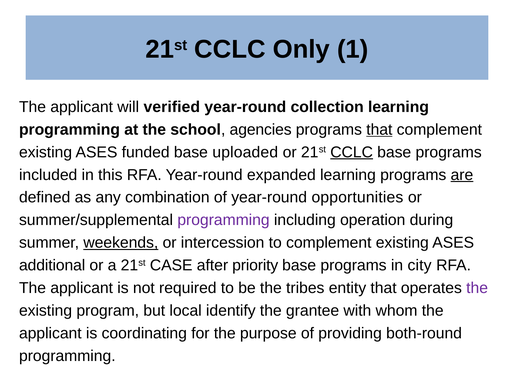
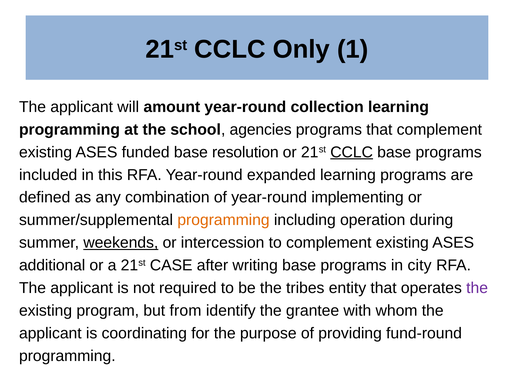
verified: verified -> amount (172, 107)
that underline: present -> none (379, 129)
uploaded: uploaded -> resolution (245, 152)
are underline: present -> none (462, 175)
opportunities: opportunities -> implementing (358, 197)
programming colour: purple -> orange (223, 220)
priority: priority -> writing (255, 265)
local: local -> from (186, 310)
both-round: both-round -> fund-round (424, 333)
